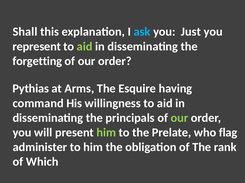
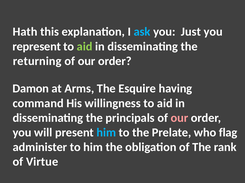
Shall: Shall -> Hath (25, 32)
forgetting: forgetting -> returning (37, 61)
Pythias: Pythias -> Damon (31, 89)
our colour: light green -> pink (179, 118)
him colour: light green -> light blue (106, 133)
Which: Which -> Virtue (42, 162)
